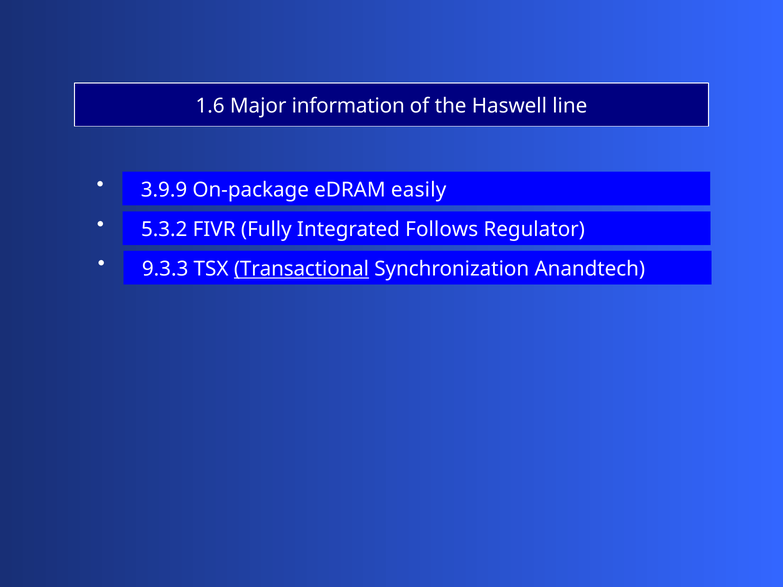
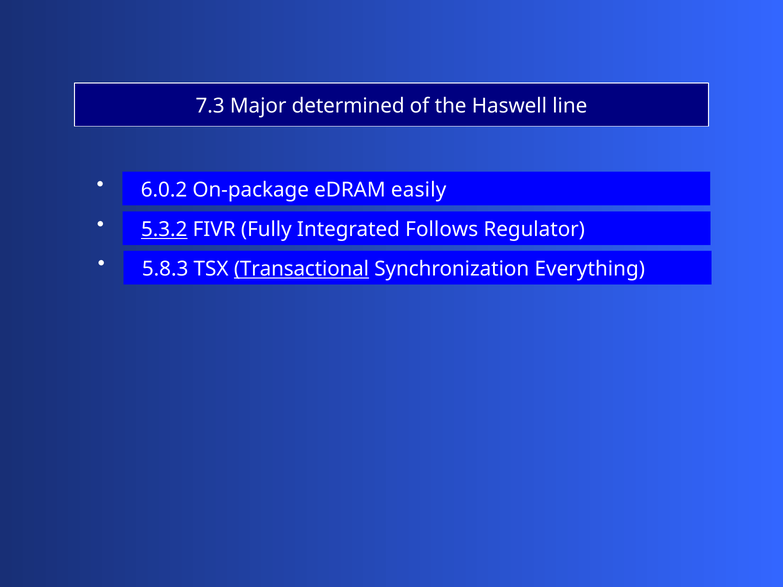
1.6: 1.6 -> 7.3 (210, 106)
information: information -> determined (348, 106)
3.9.9: 3.9.9 -> 6.0.2 (164, 190)
5.3.2 underline: none -> present (164, 230)
9.3.3: 9.3.3 -> 5.8.3 (165, 269)
Anandtech: Anandtech -> Everything (590, 269)
